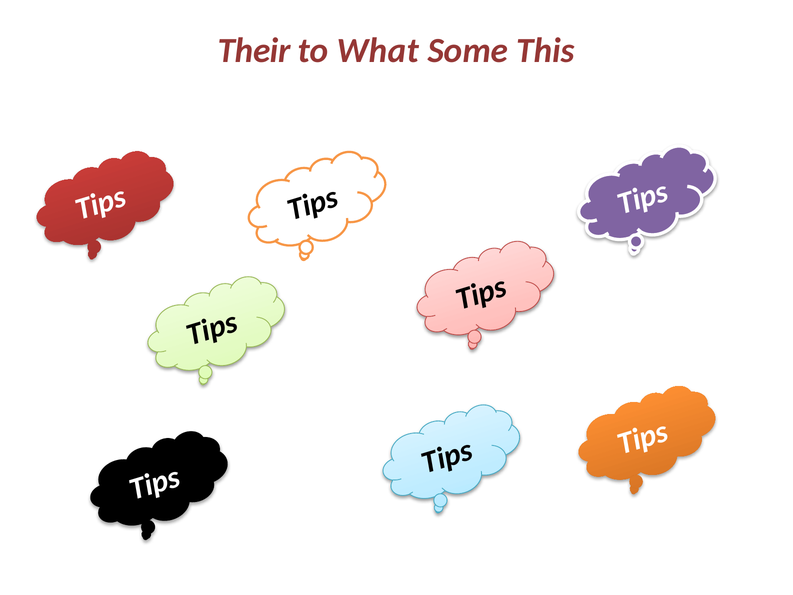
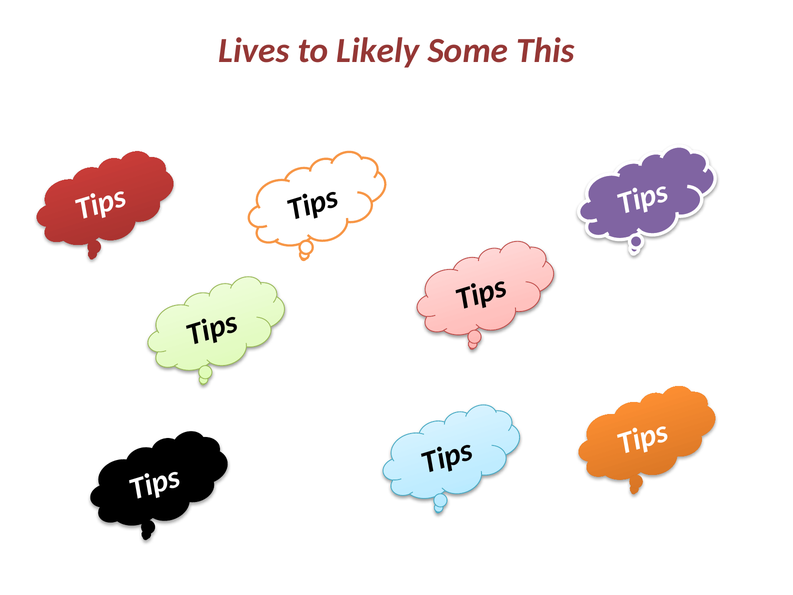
Their: Their -> Lives (254, 51)
What: What -> Likely (378, 51)
